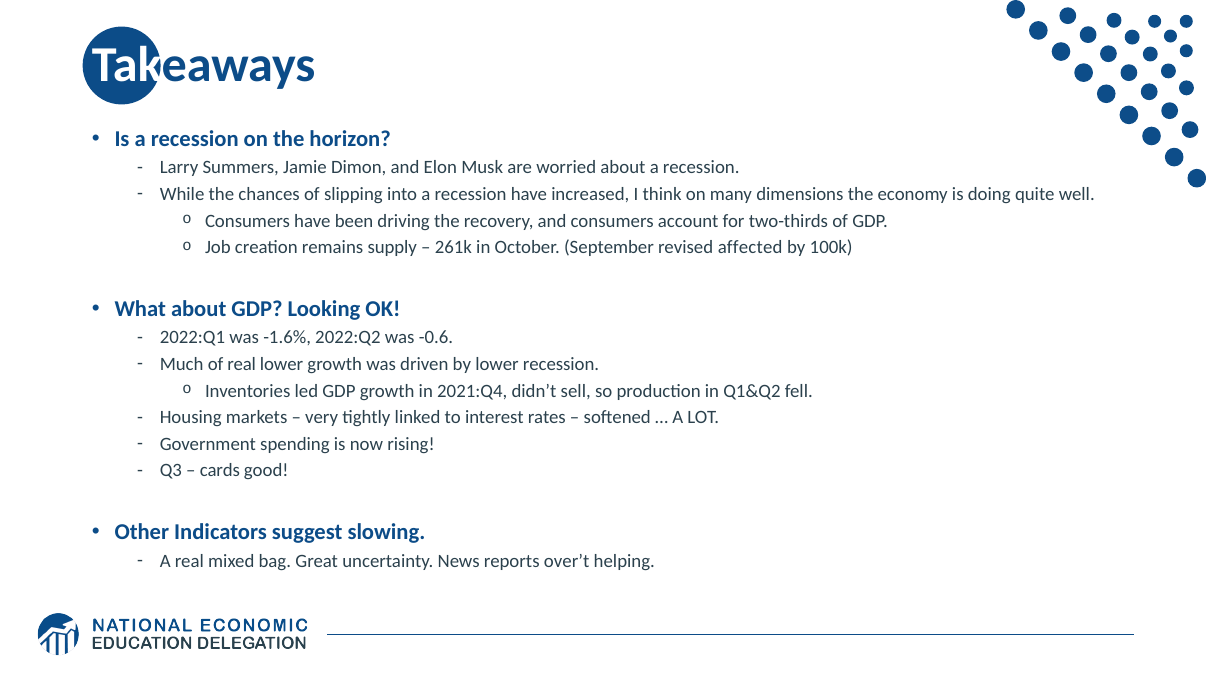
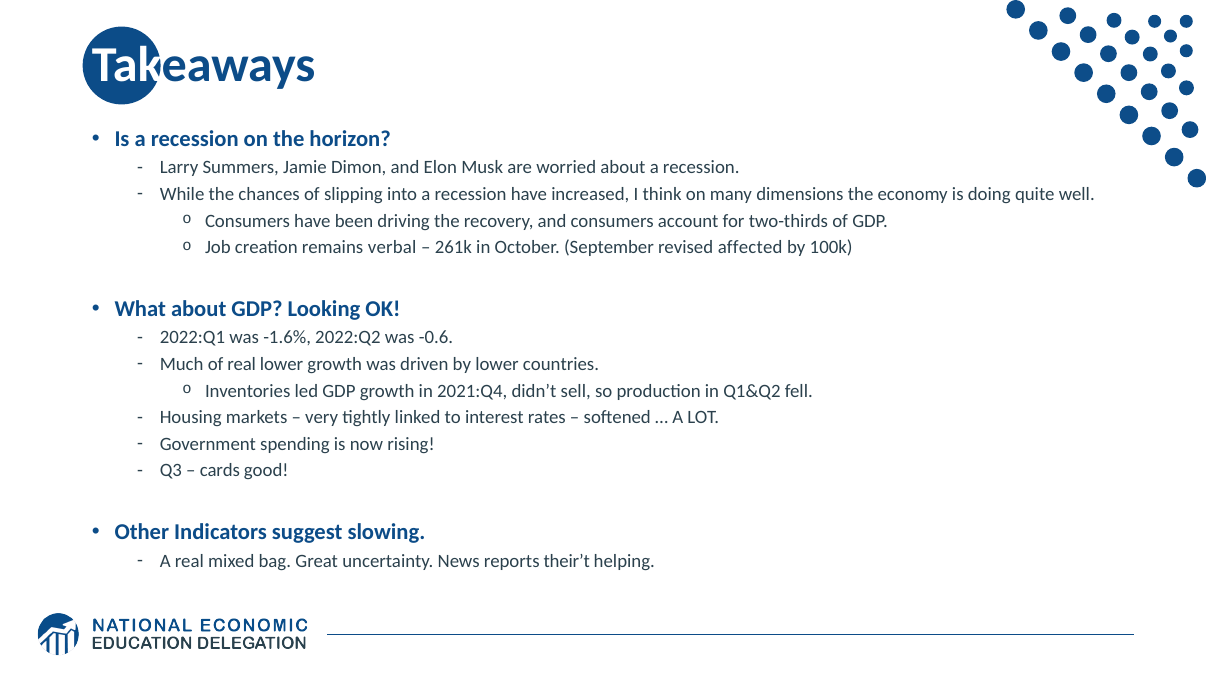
supply: supply -> verbal (392, 248)
lower recession: recession -> countries (561, 364)
over’t: over’t -> their’t (567, 561)
